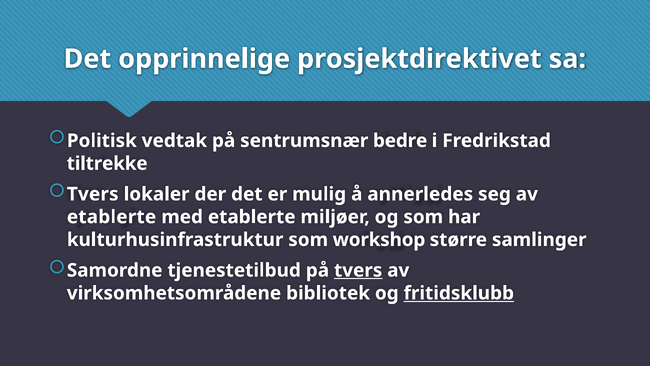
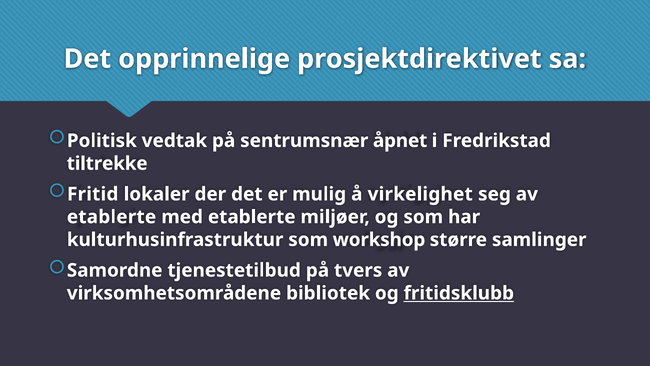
bedre: bedre -> åpnet (400, 141)
Tvers: Tvers -> Fritid (93, 194)
annerledes: annerledes -> virkelighet (420, 194)
tvers underline: present -> none (358, 270)
